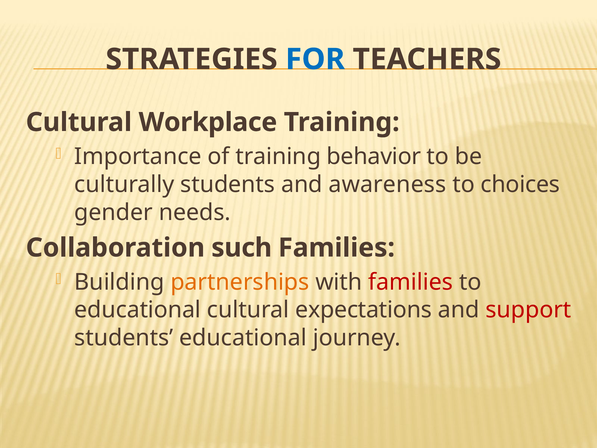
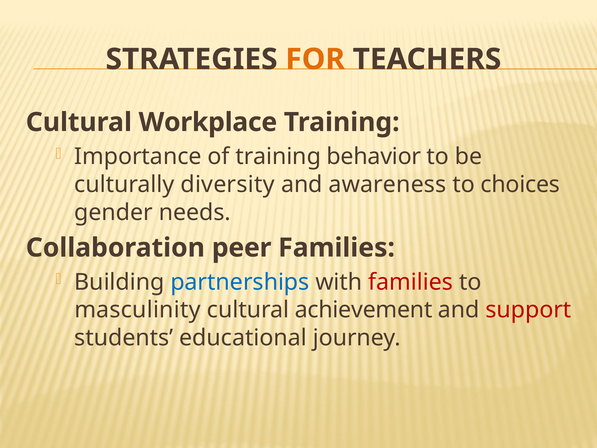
FOR colour: blue -> orange (315, 59)
culturally students: students -> diversity (228, 184)
such: such -> peer (242, 248)
partnerships colour: orange -> blue (240, 282)
educational: educational -> masculinity (137, 310)
expectations: expectations -> achievement (364, 310)
